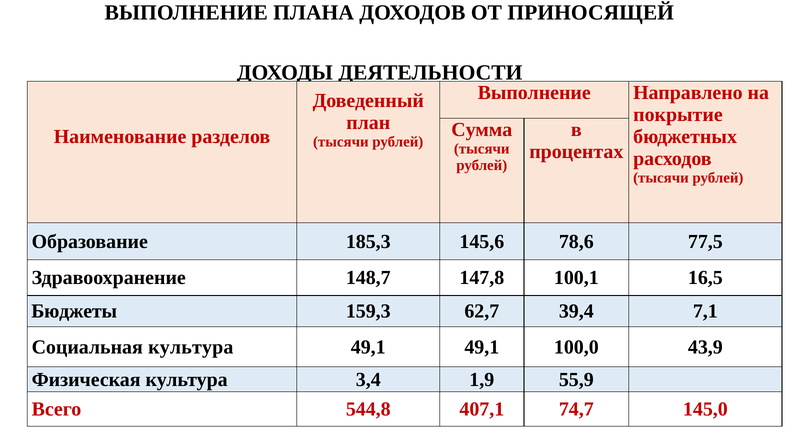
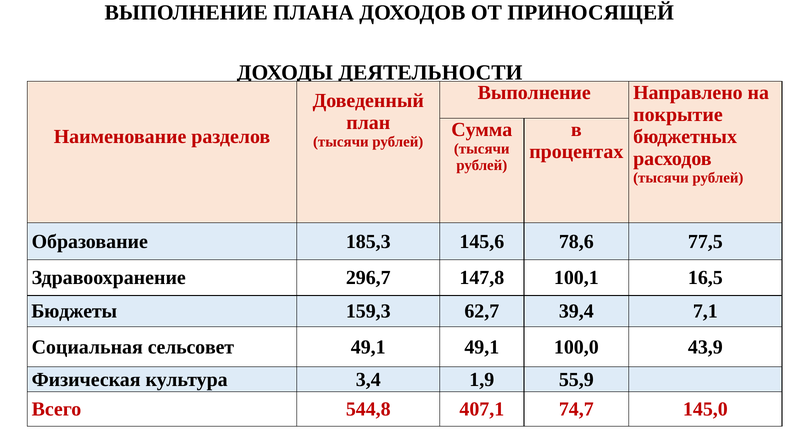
148,7: 148,7 -> 296,7 (368, 278)
Социальная культура: культура -> сельсовет (191, 347)
